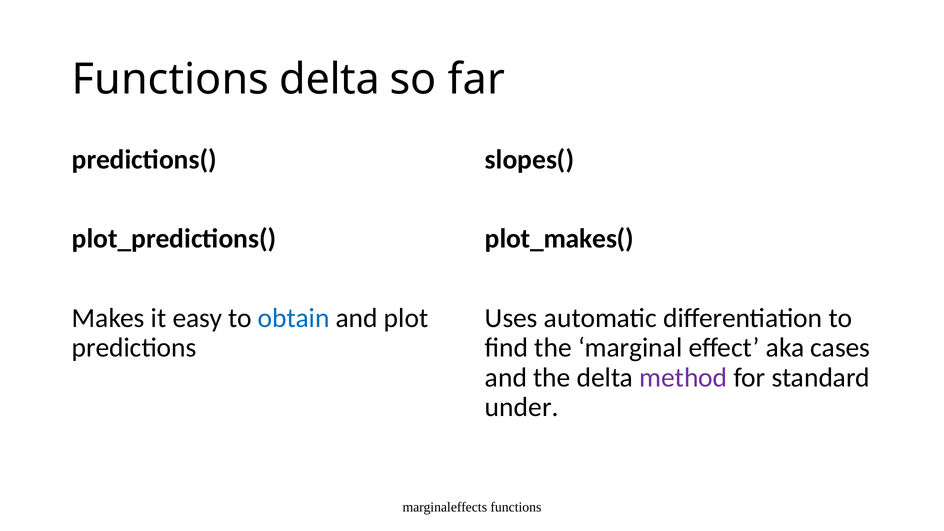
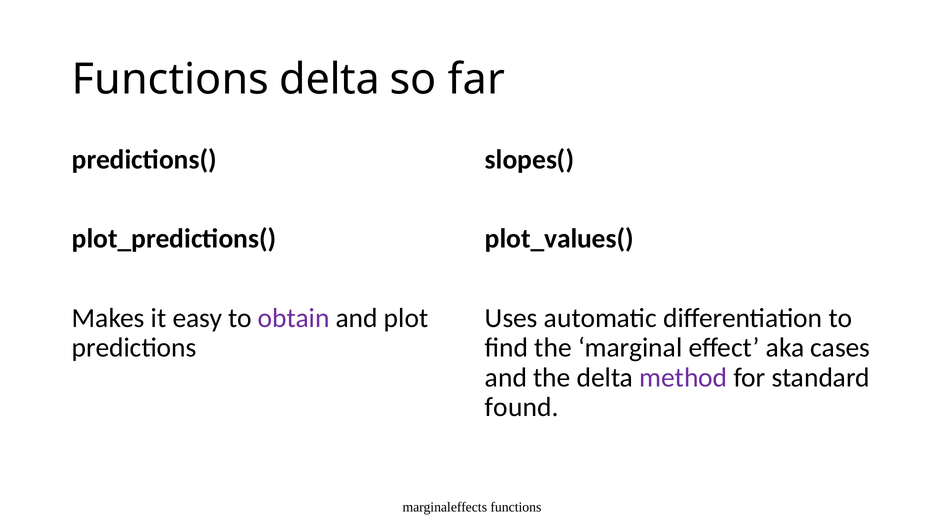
plot_makes(: plot_makes( -> plot_values( (559, 239)
obtain colour: blue -> purple (294, 318)
under: under -> found (522, 407)
